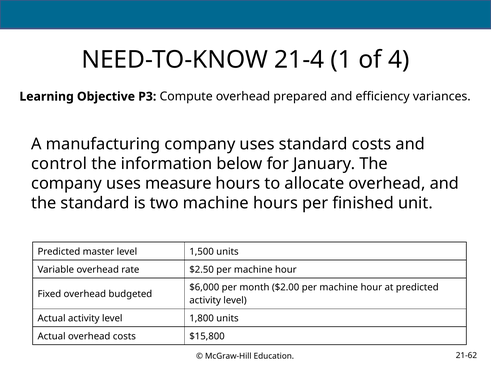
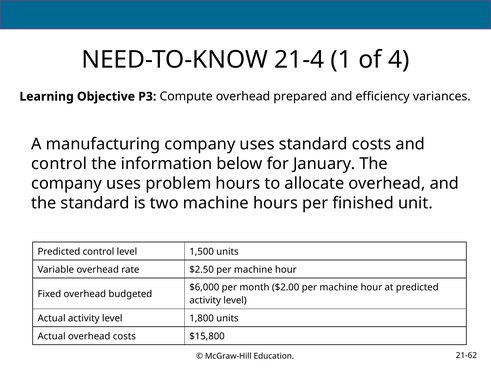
measure: measure -> problem (178, 184)
Predicted master: master -> control (98, 252)
